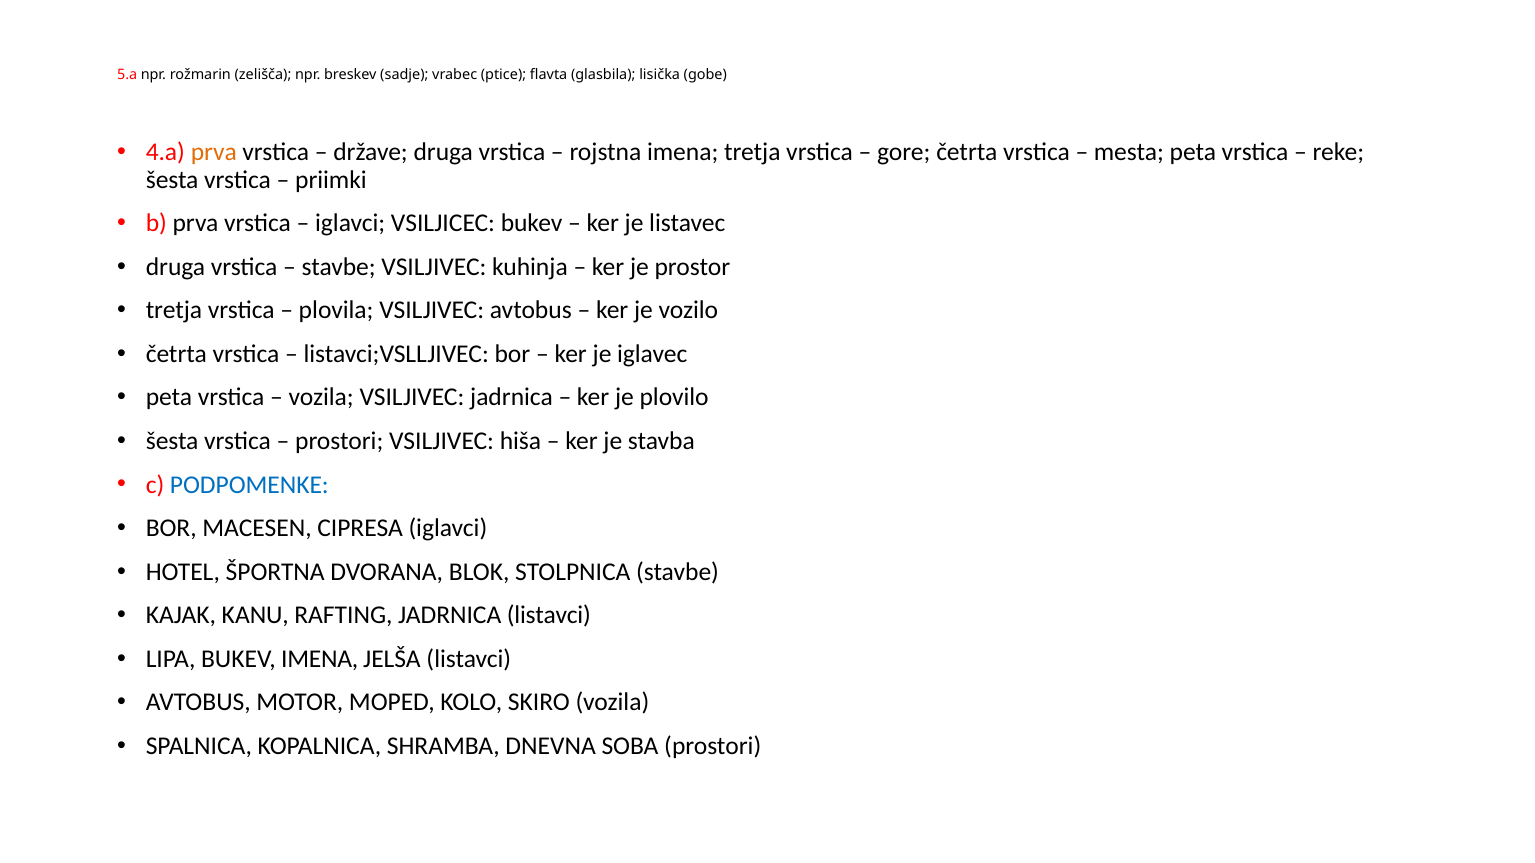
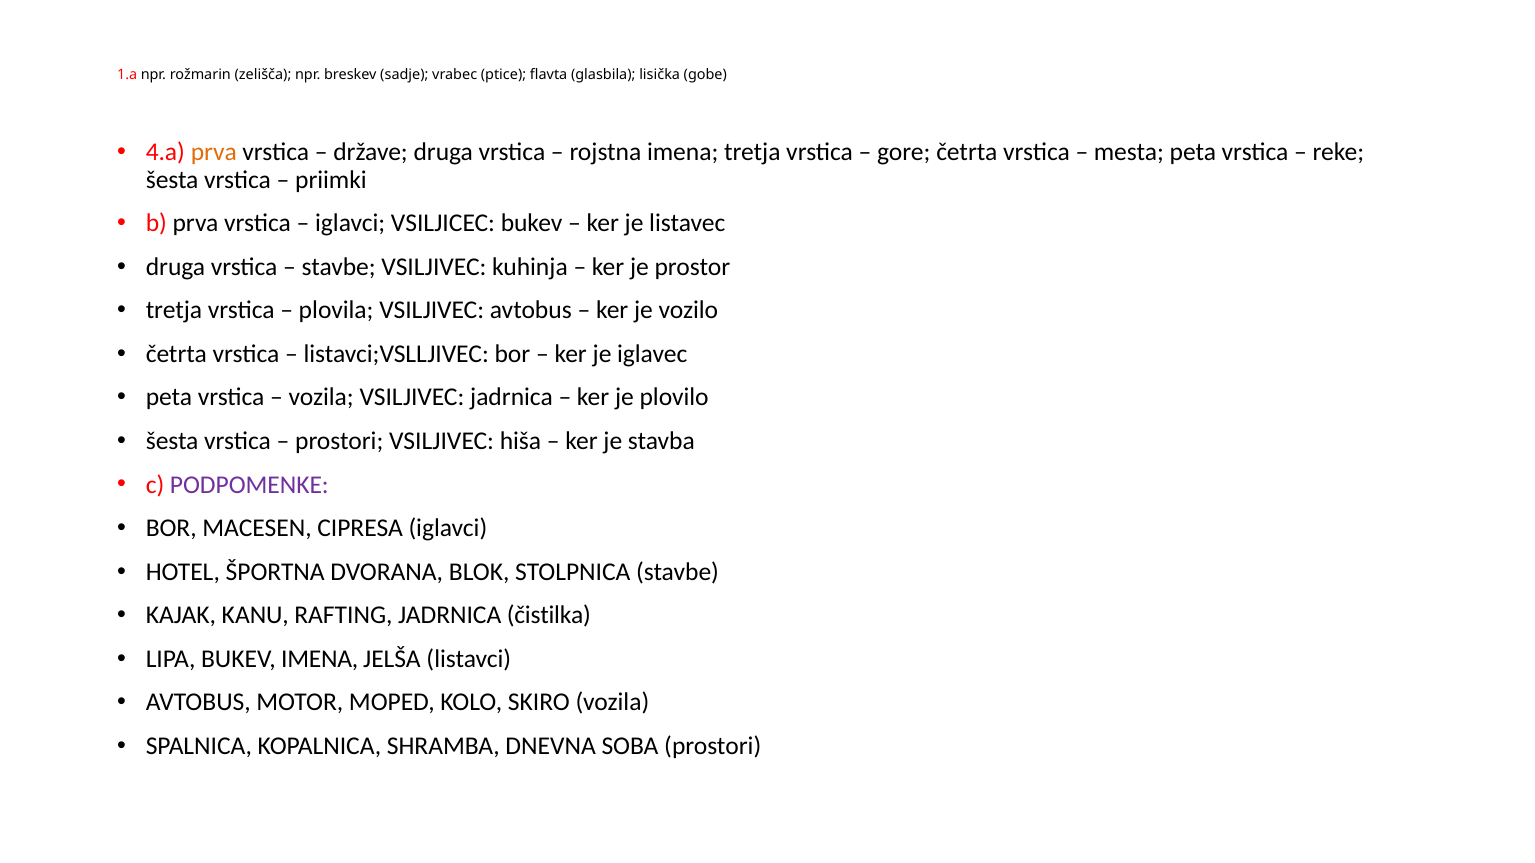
5.a: 5.a -> 1.a (127, 75)
PODPOMENKE colour: blue -> purple (249, 485)
JADRNICA listavci: listavci -> čistilka (549, 616)
